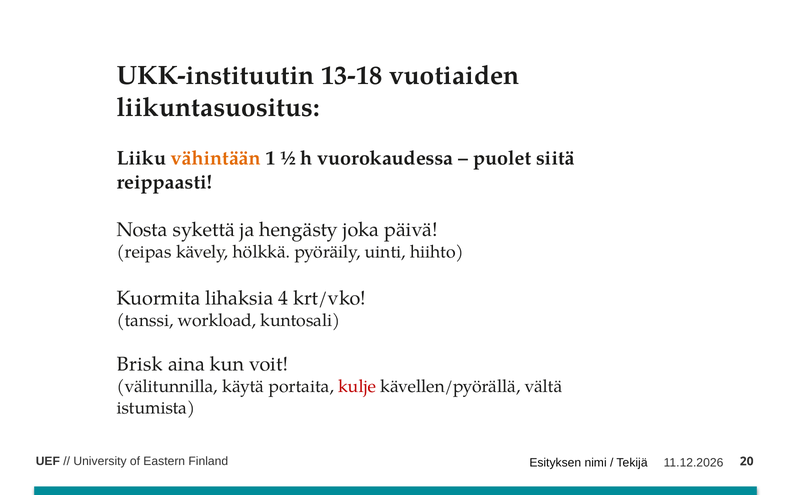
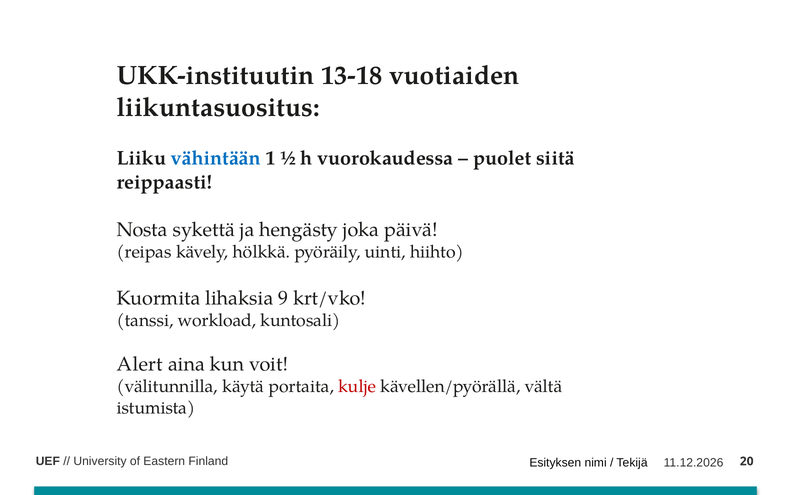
vähintään colour: orange -> blue (216, 158)
4: 4 -> 9 (283, 298)
Brisk: Brisk -> Alert (140, 364)
